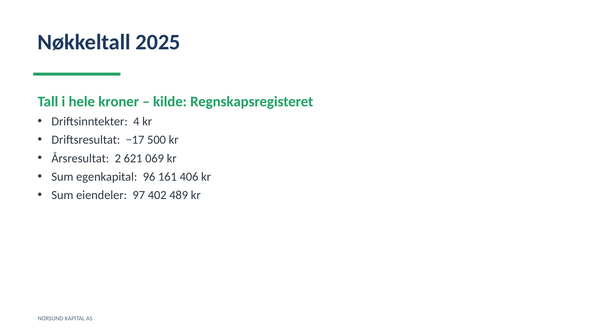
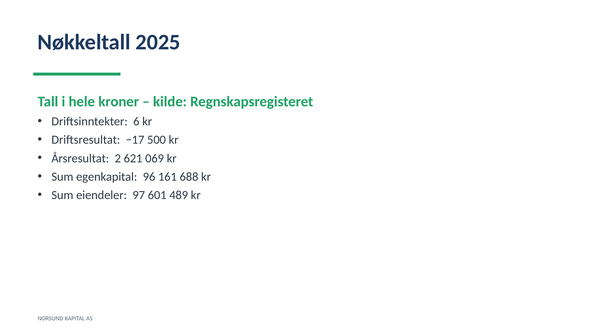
4: 4 -> 6 (136, 122)
406: 406 -> 688 (189, 177)
402: 402 -> 601 (157, 195)
